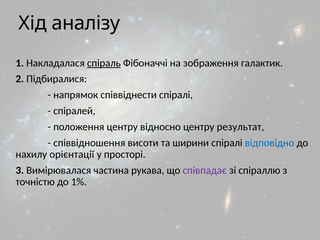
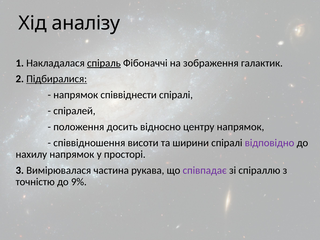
Підбиралися underline: none -> present (57, 79)
положення центру: центру -> досить (122, 127)
центру результат: результат -> напрямок (241, 127)
відповідно colour: blue -> purple (270, 143)
нахилу орієнтації: орієнтації -> напрямок (72, 154)
1%: 1% -> 9% (79, 182)
